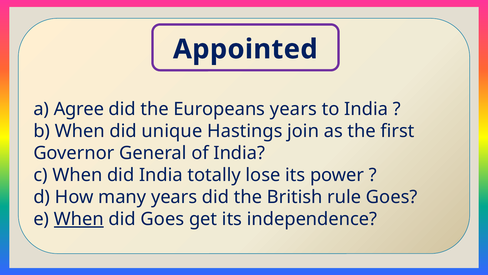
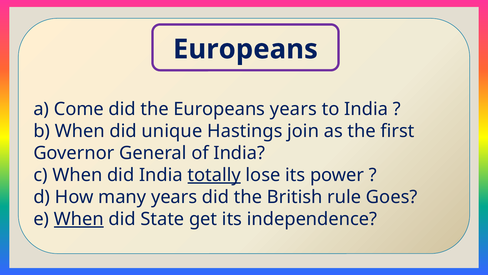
Appointed: Appointed -> Europeans (245, 49)
Agree: Agree -> Come (79, 109)
totally underline: none -> present (214, 175)
did Goes: Goes -> State (162, 219)
